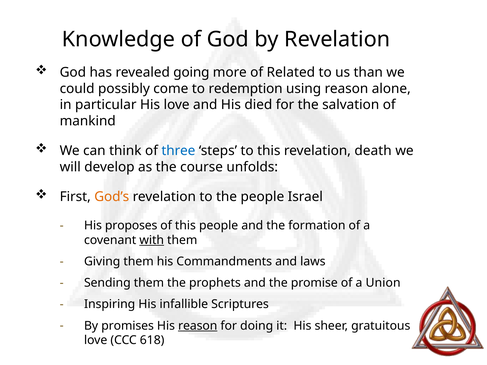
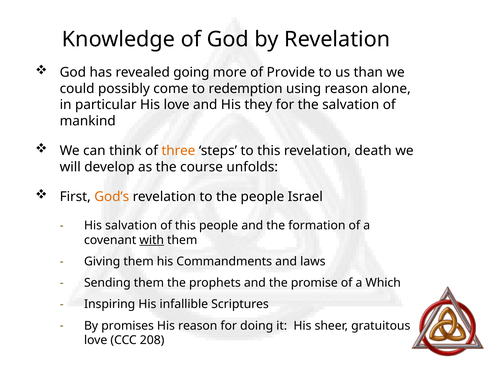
Related: Related -> Provide (291, 72)
died: died -> they (258, 105)
three colour: blue -> orange (178, 151)
His proposes: proposes -> salvation (131, 226)
Union: Union -> Which (383, 283)
reason underline: present -> none (198, 326)
618: 618 -> 208 (152, 340)
